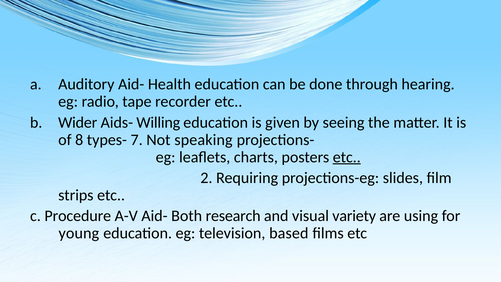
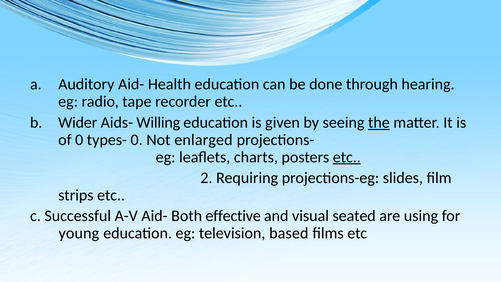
the underline: none -> present (379, 122)
of 8: 8 -> 0 (79, 140)
types- 7: 7 -> 0 (137, 140)
speaking: speaking -> enlarged (203, 140)
Procedure: Procedure -> Successful (78, 216)
research: research -> effective (233, 216)
variety: variety -> seated (354, 216)
